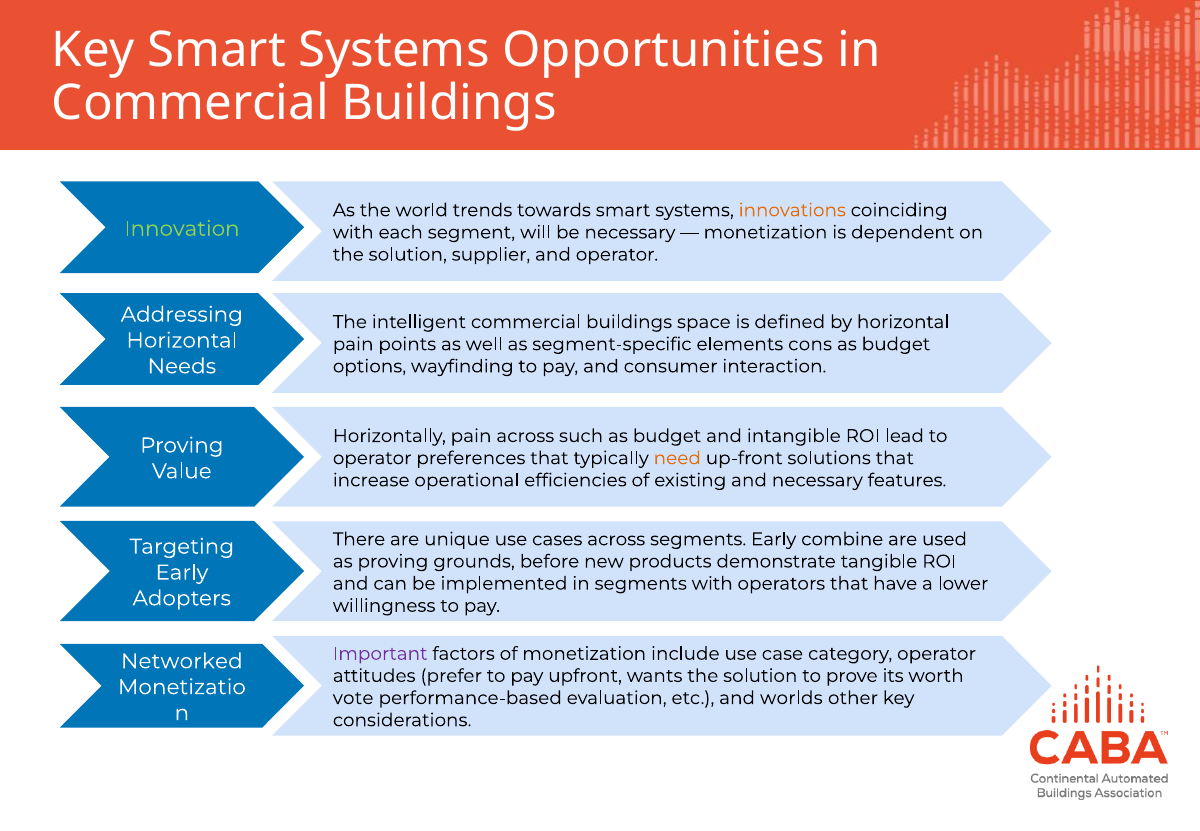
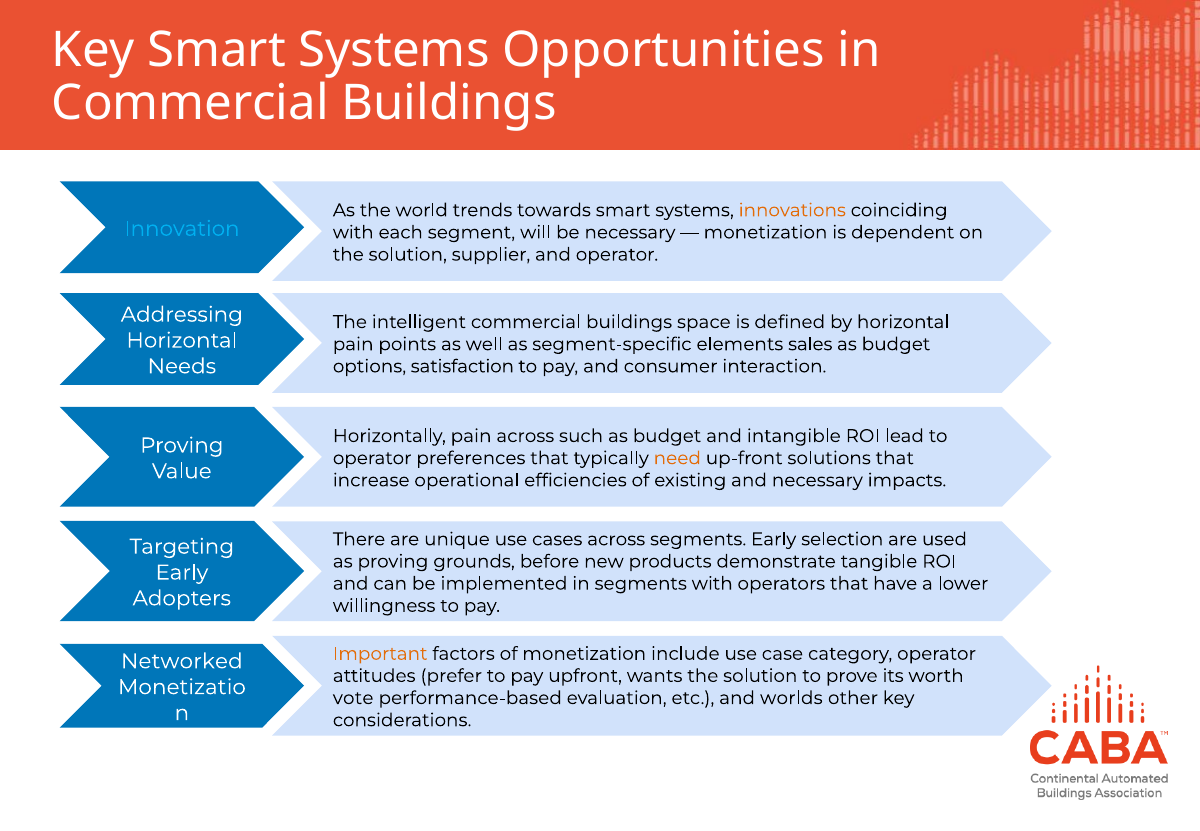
Innovation colour: light green -> light blue (182, 229)
cons: cons -> sales (810, 344)
wayfinding: wayfinding -> satisfaction (462, 366)
features: features -> impacts (907, 480)
combine: combine -> selection (842, 539)
Important colour: purple -> orange (380, 654)
